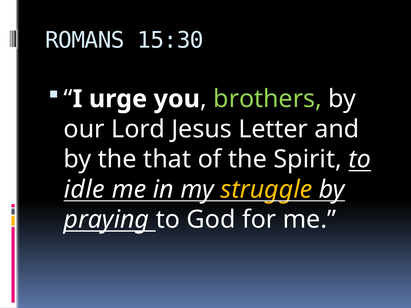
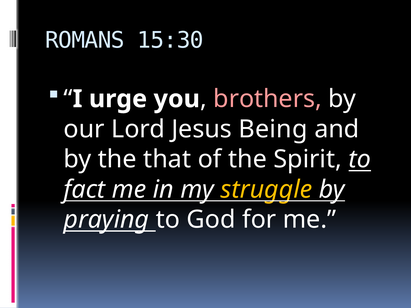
brothers colour: light green -> pink (268, 99)
Letter: Letter -> Being (273, 129)
idle: idle -> fact (84, 190)
